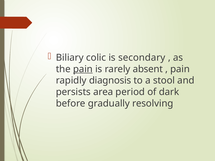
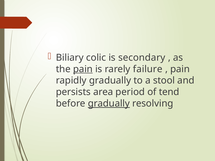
absent: absent -> failure (148, 69)
rapidly diagnosis: diagnosis -> gradually (110, 81)
dark: dark -> tend (169, 92)
gradually underline: none -> present (109, 104)
